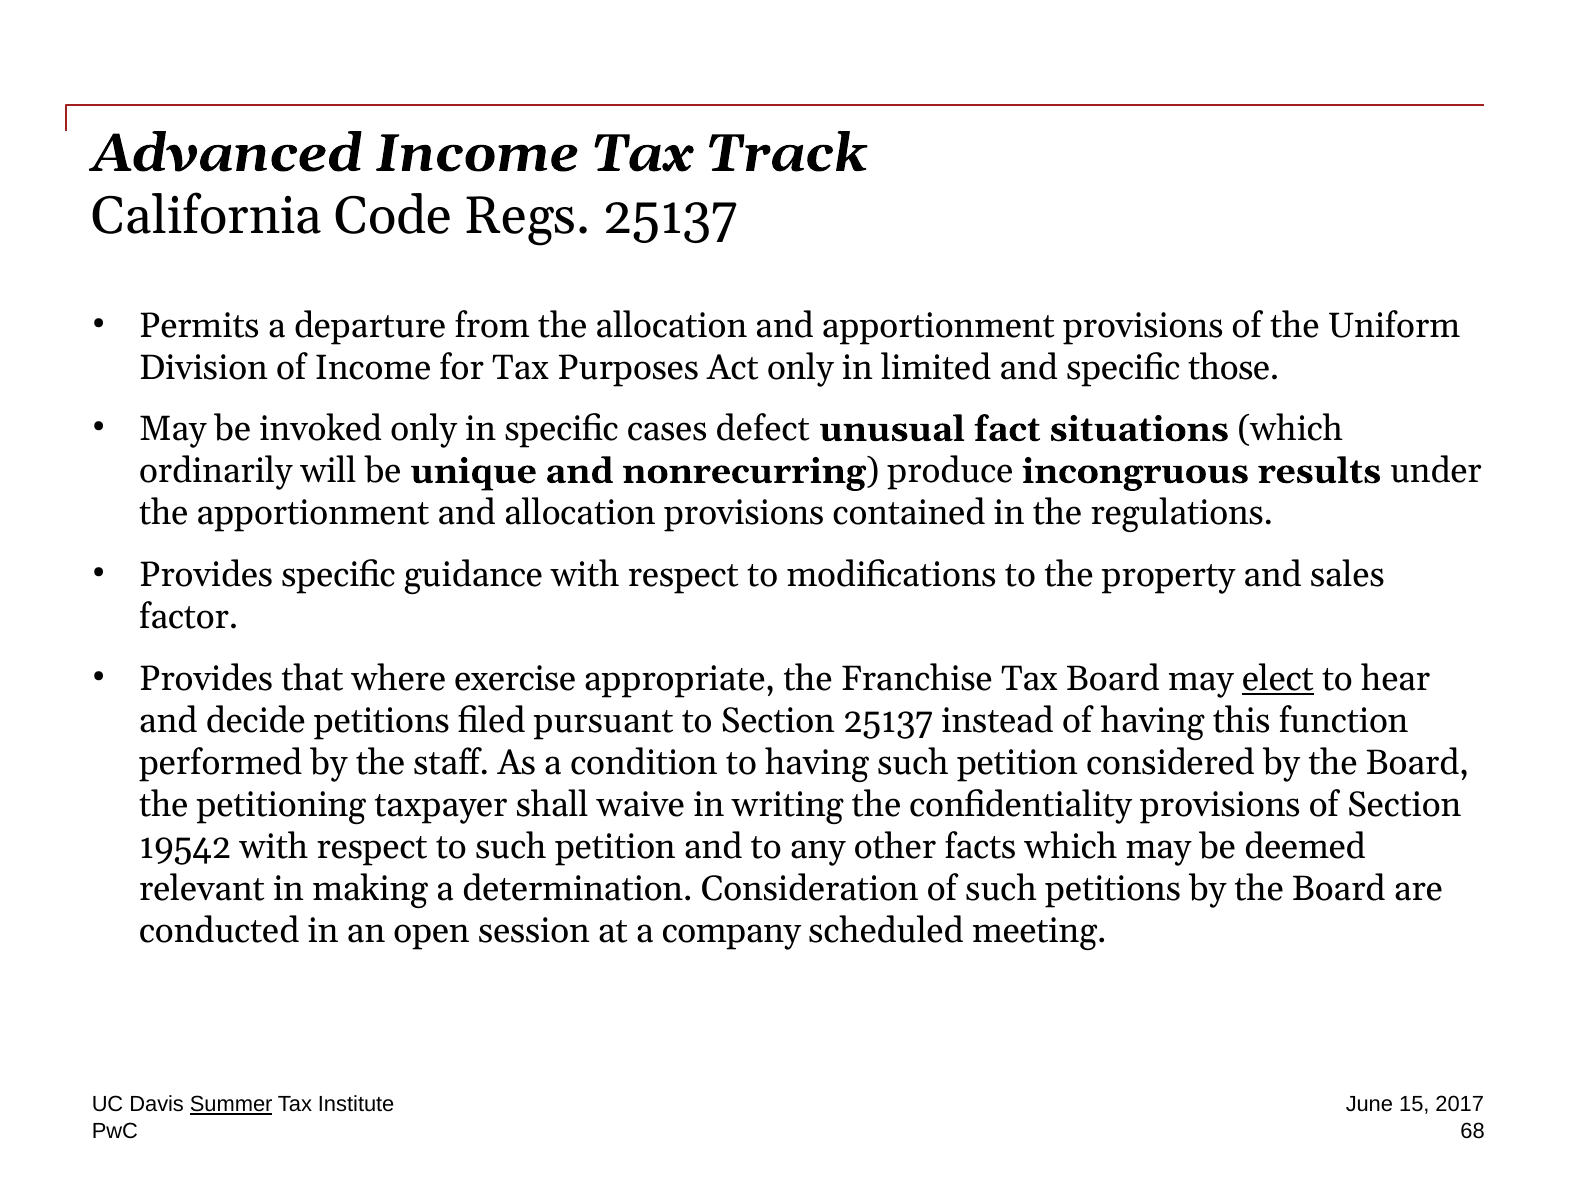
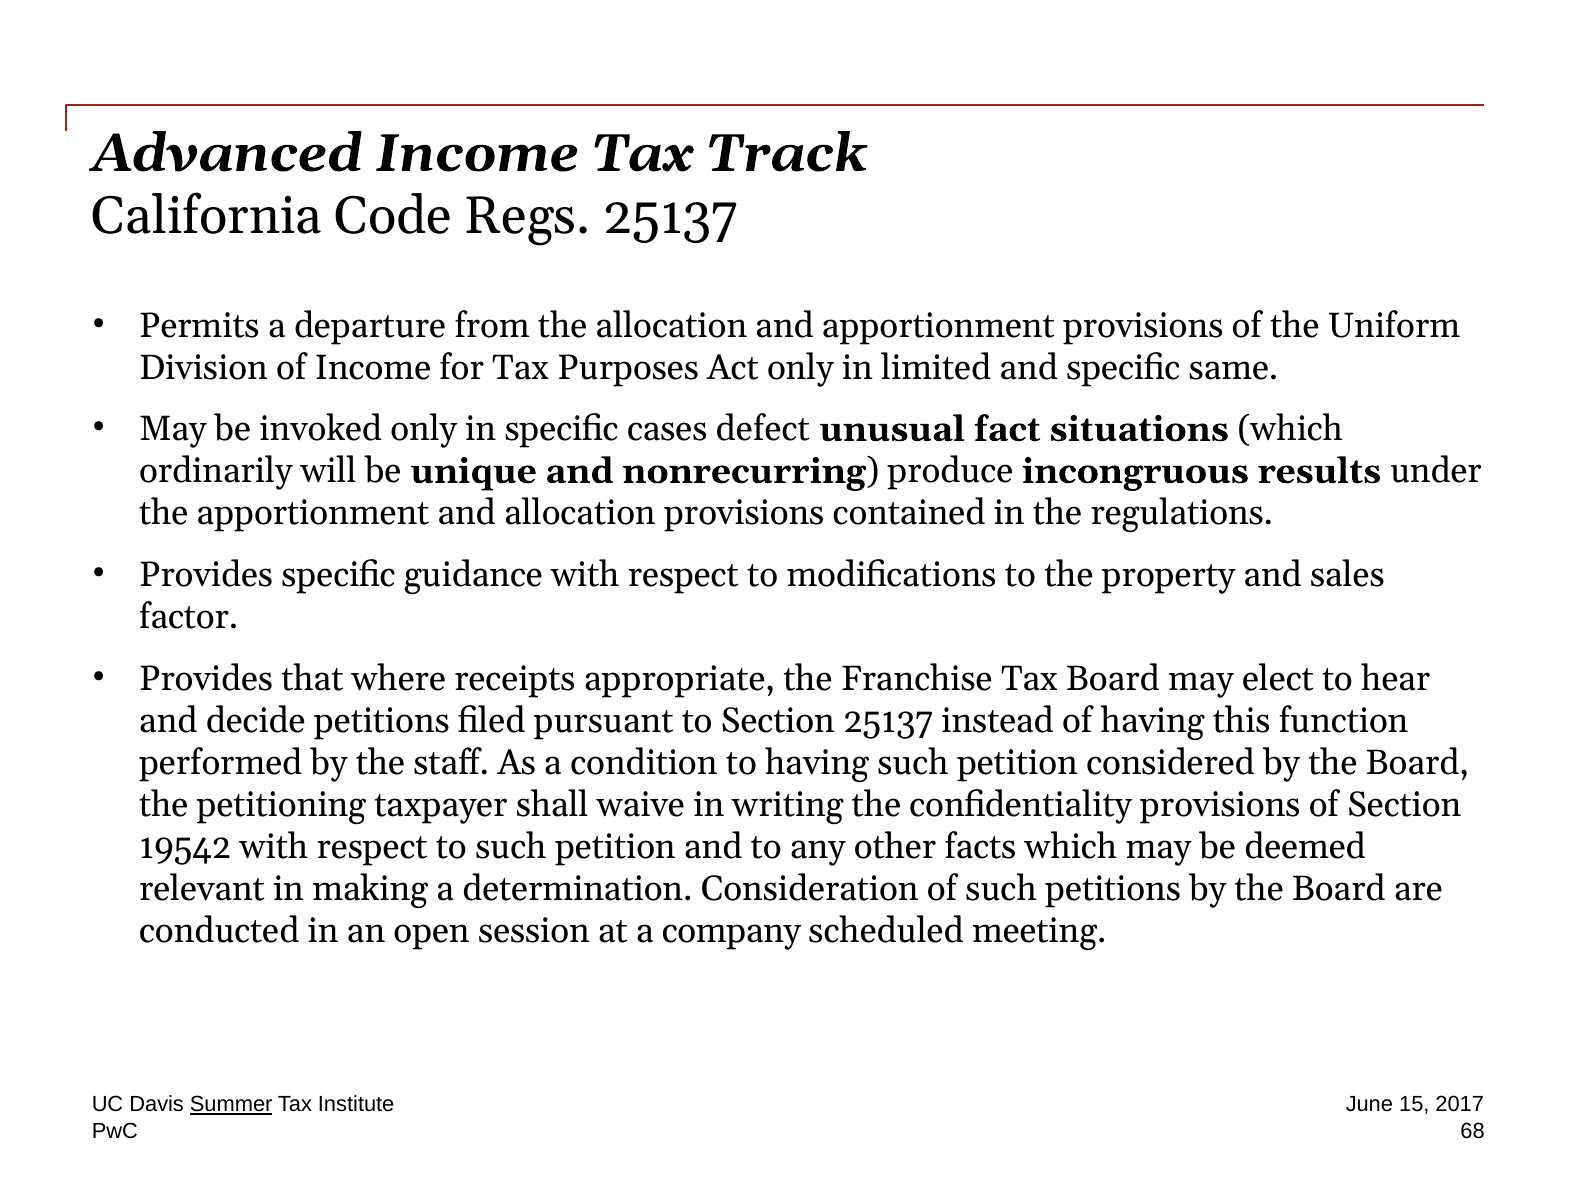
those: those -> same (1234, 367)
exercise: exercise -> receipts (515, 679)
elect underline: present -> none (1278, 679)
